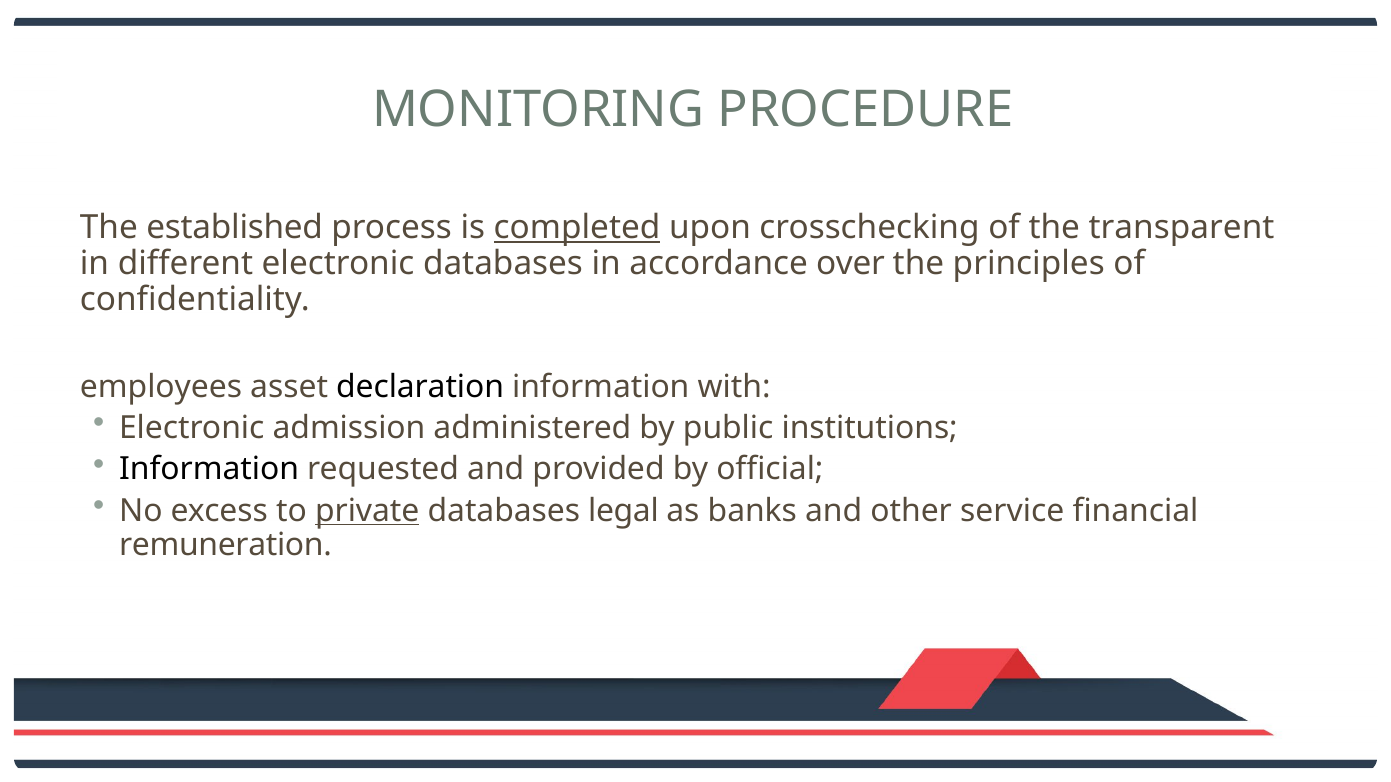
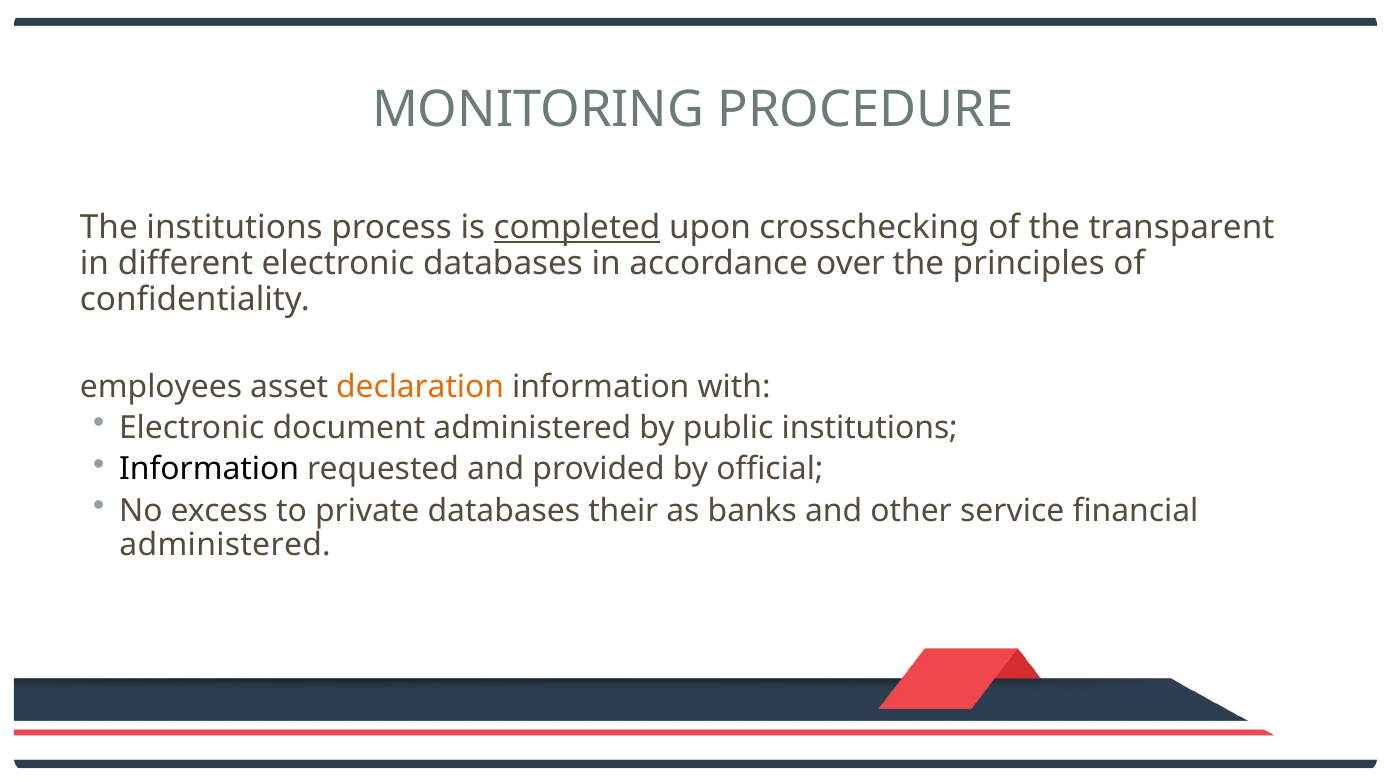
The established: established -> institutions (235, 227)
declaration colour: black -> orange (420, 387)
admission: admission -> document (349, 428)
private underline: present -> none (367, 511)
legal: legal -> their (623, 511)
remuneration: remuneration -> administered (225, 545)
